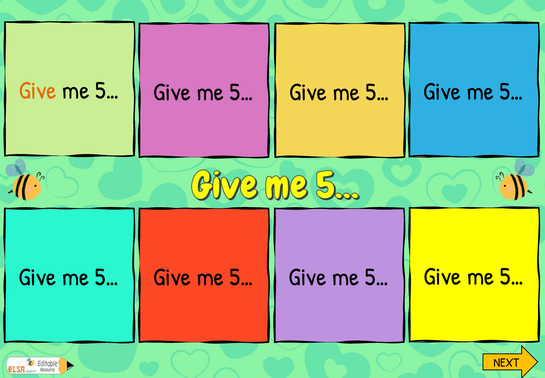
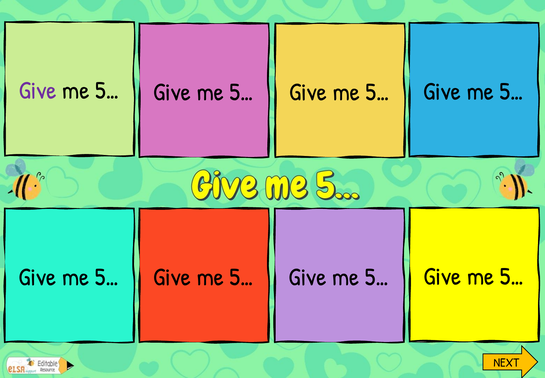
Give colour: orange -> purple (38, 90)
